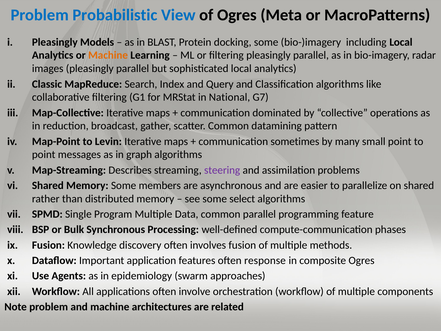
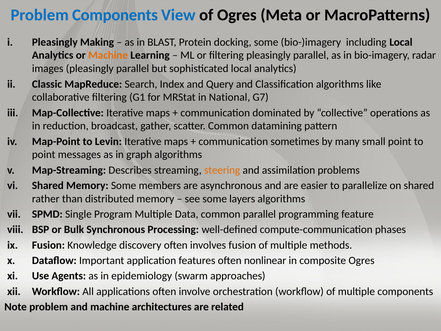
Problem Probabilistic: Probabilistic -> Components (115, 15)
Models: Models -> Making (97, 42)
steering colour: purple -> orange (222, 170)
select: select -> layers (242, 199)
response: response -> nonlinear (265, 260)
